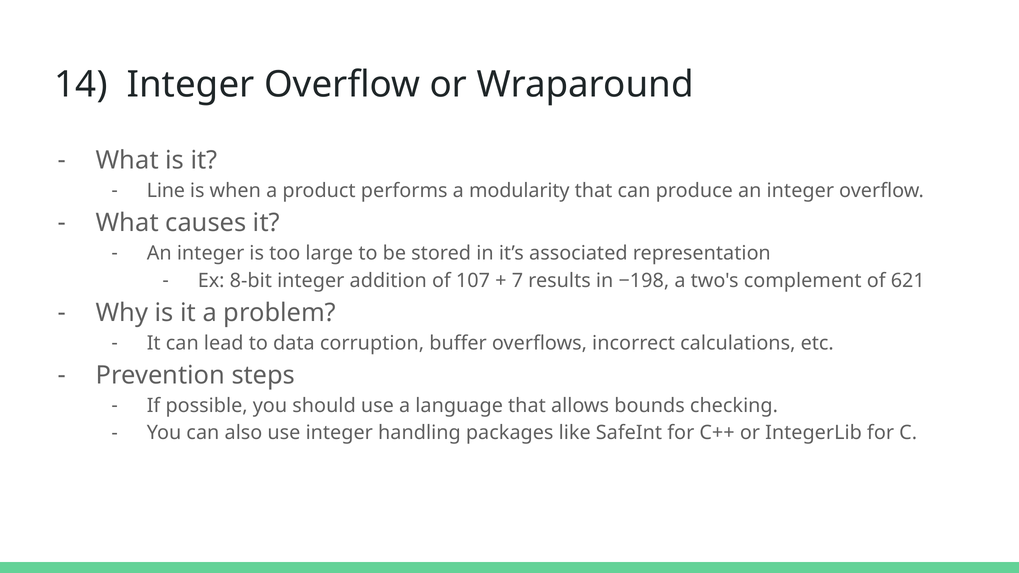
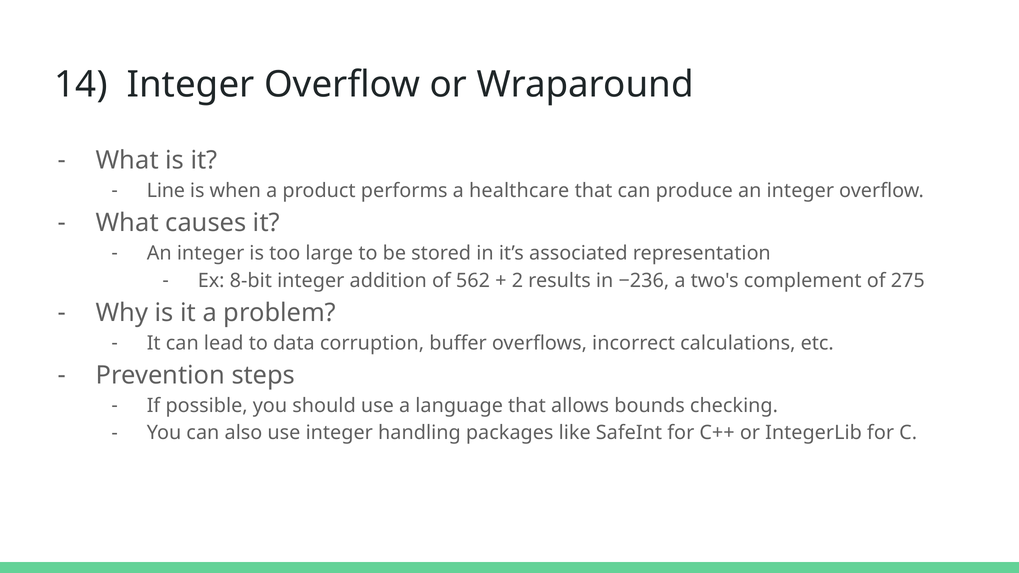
modularity: modularity -> healthcare (519, 191)
107: 107 -> 562 (473, 281)
7: 7 -> 2 (517, 281)
−198: −198 -> −236 (644, 281)
621: 621 -> 275 (908, 281)
